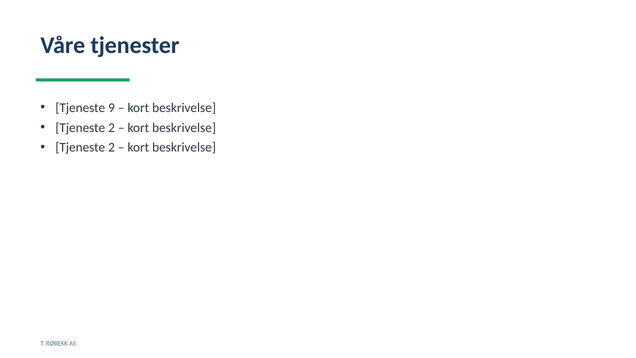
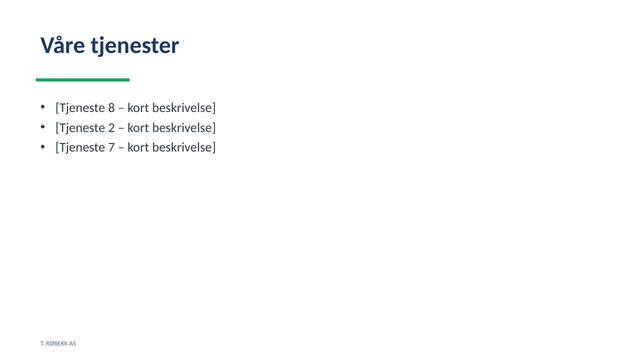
9: 9 -> 8 (112, 108)
2: 2 -> 7 (112, 147)
